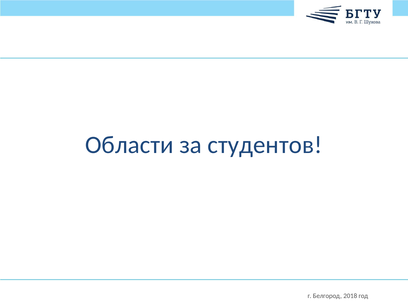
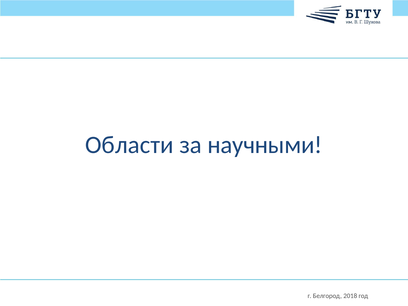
студентов: студентов -> научными (265, 145)
